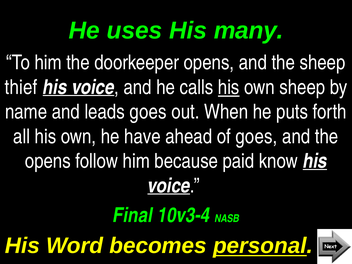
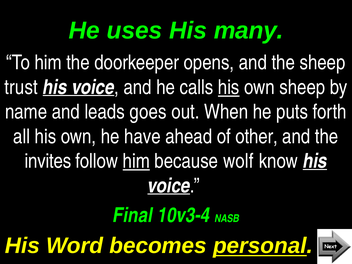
thief: thief -> trust (21, 87)
of goes: goes -> other (257, 137)
opens: opens -> invites (48, 161)
him underline: none -> present (136, 161)
paid: paid -> wolf (238, 161)
